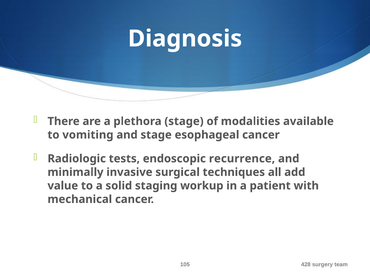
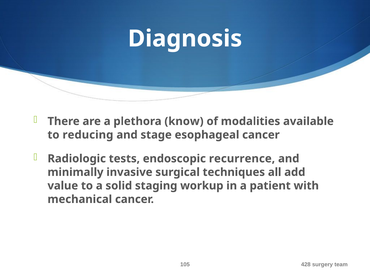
plethora stage: stage -> know (184, 122)
vomiting: vomiting -> reducing (88, 135)
